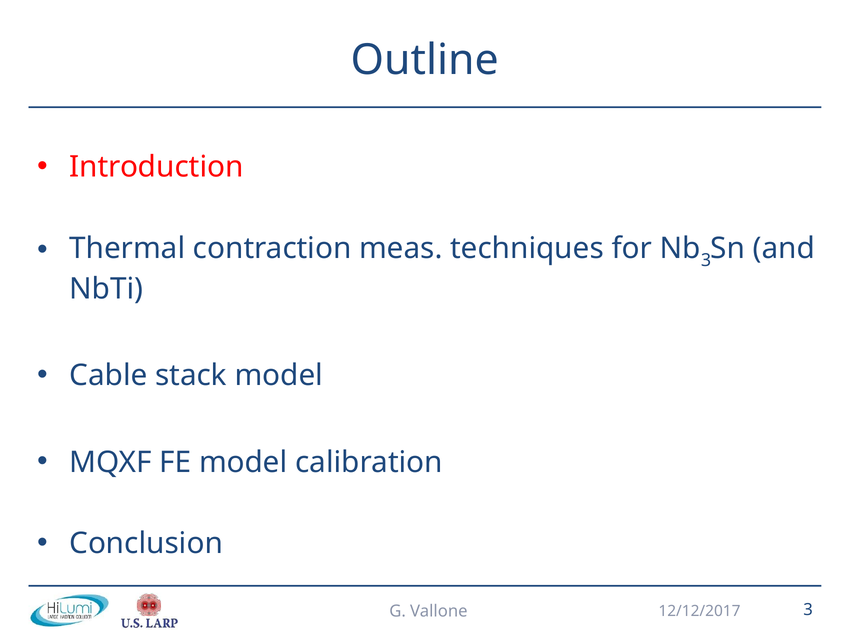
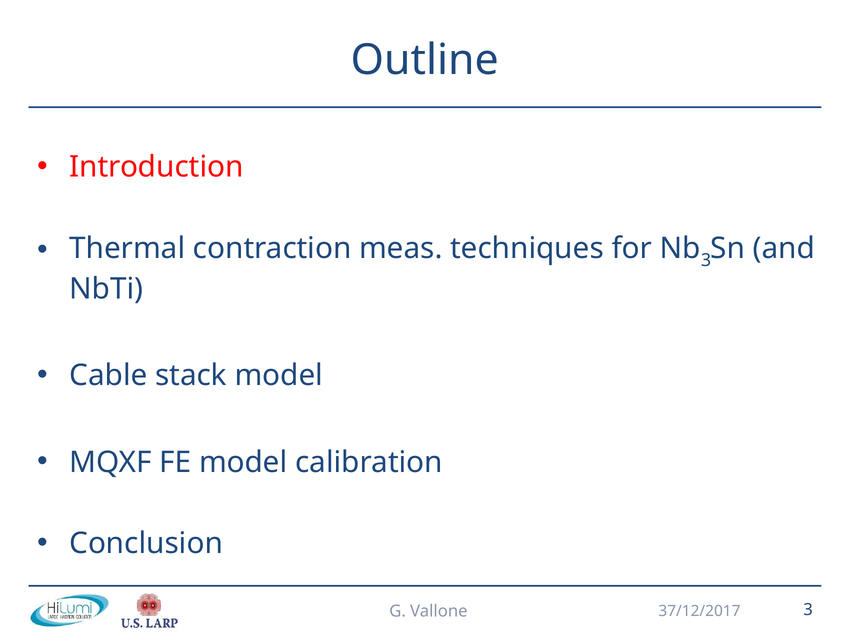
12/12/2017: 12/12/2017 -> 37/12/2017 (699, 611)
